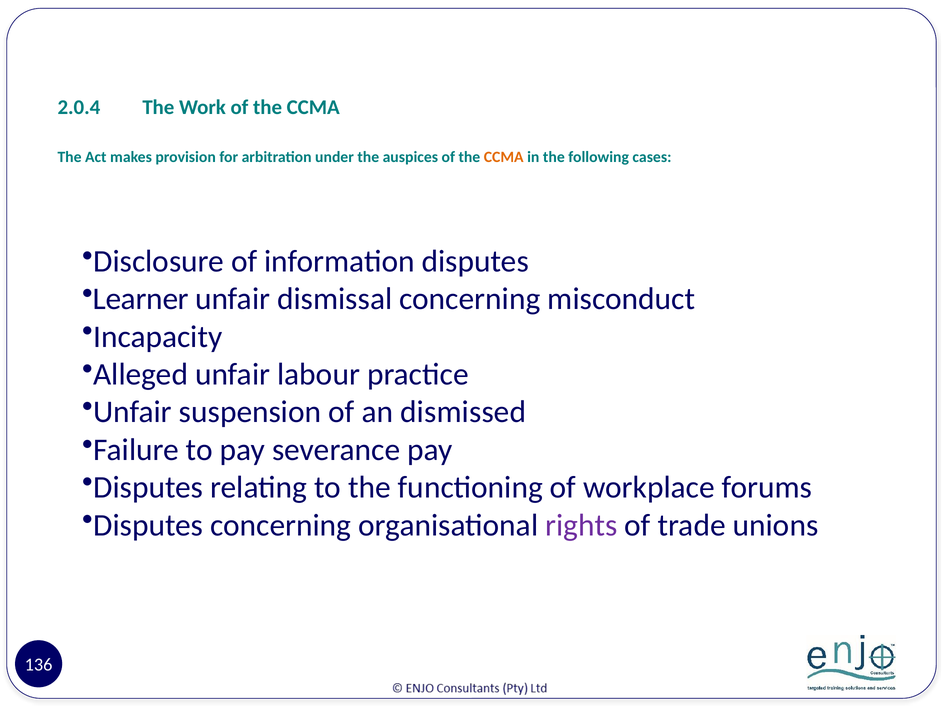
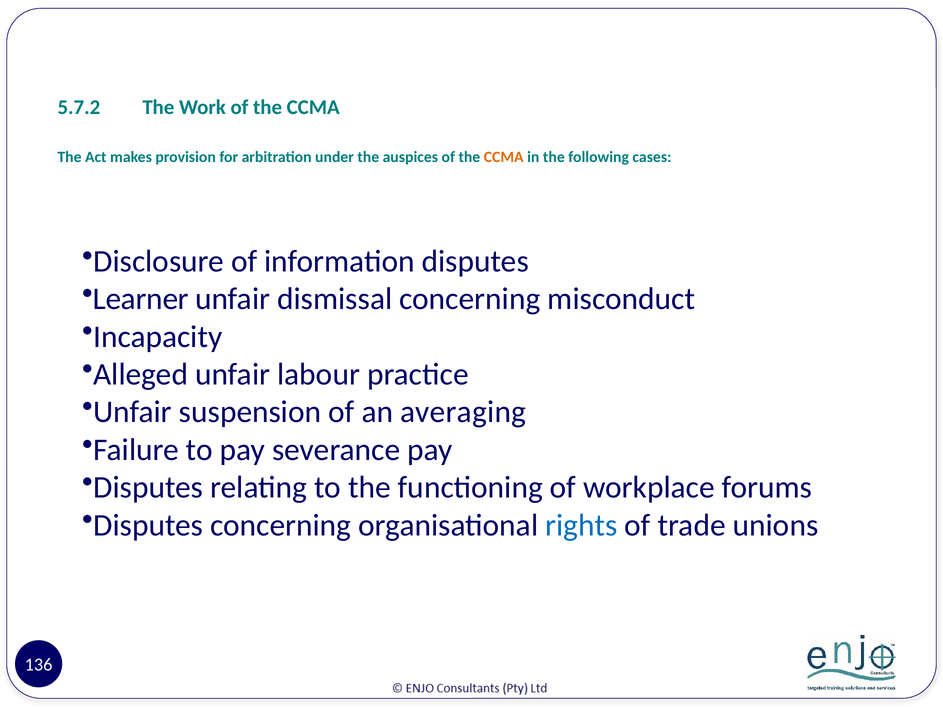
2.0.4: 2.0.4 -> 5.7.2 (79, 107)
dismissed: dismissed -> averaging (463, 412)
rights colour: purple -> blue (581, 525)
